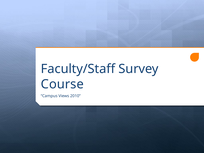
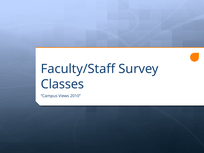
Course: Course -> Classes (62, 84)
